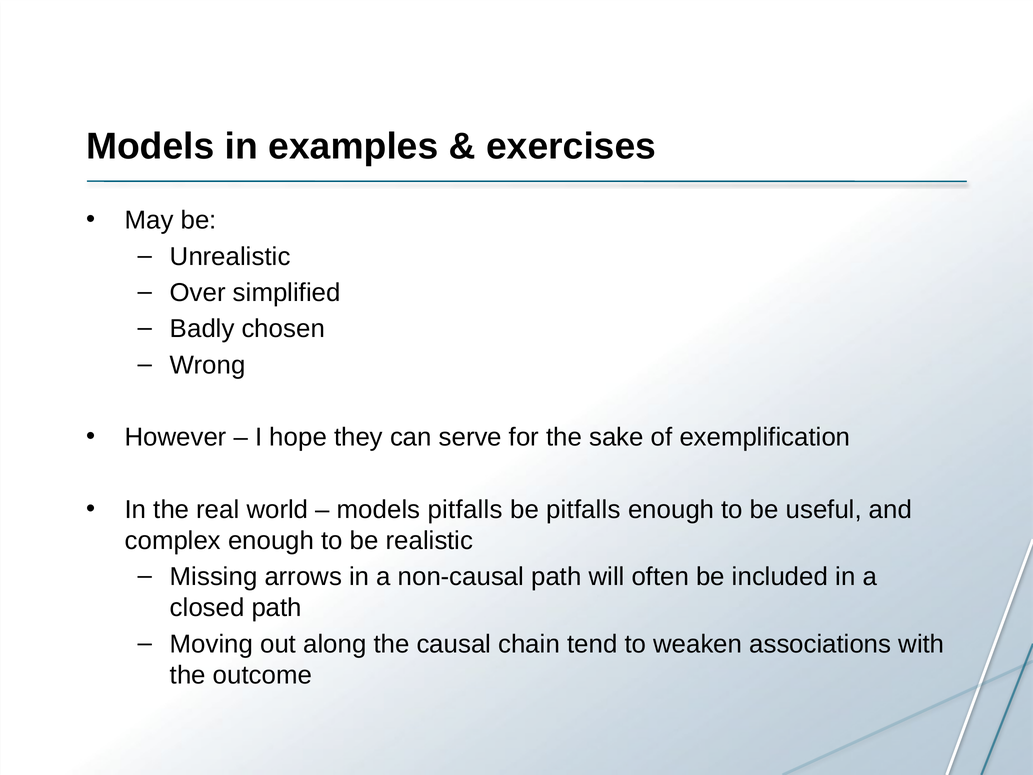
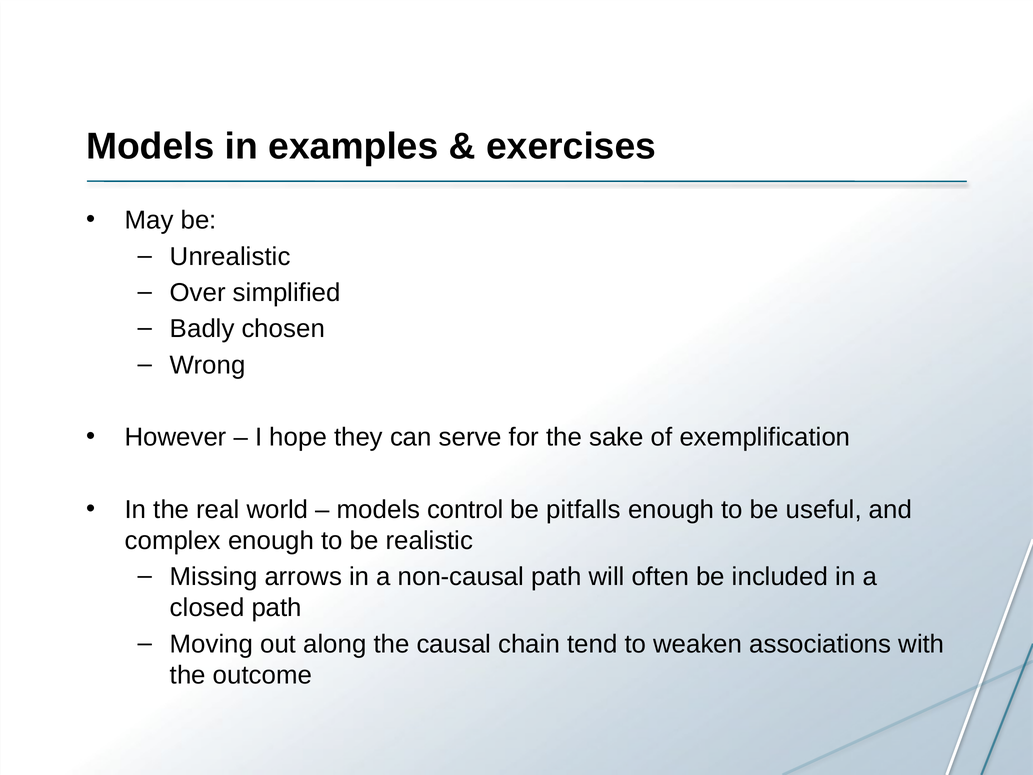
models pitfalls: pitfalls -> control (465, 510)
